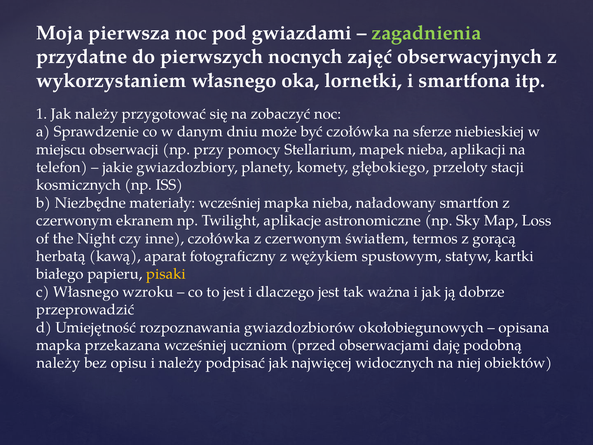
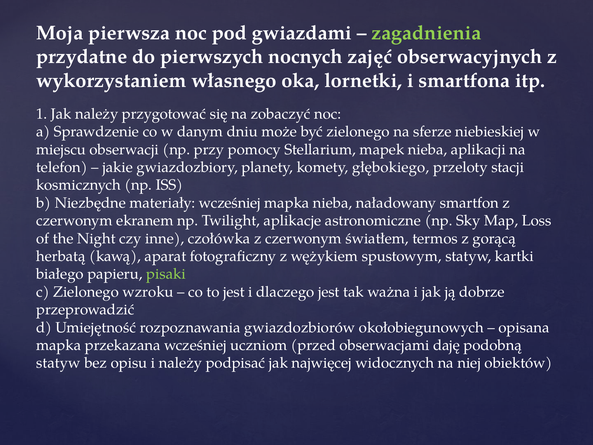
być czołówka: czołówka -> zielonego (358, 132)
pisaki colour: yellow -> light green (166, 274)
c Własnego: Własnego -> Zielonego (86, 292)
należy: należy -> statyw (58, 363)
